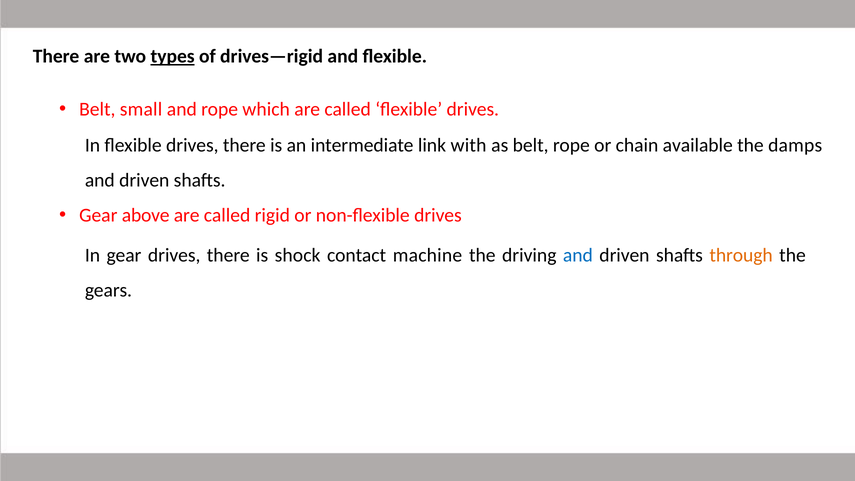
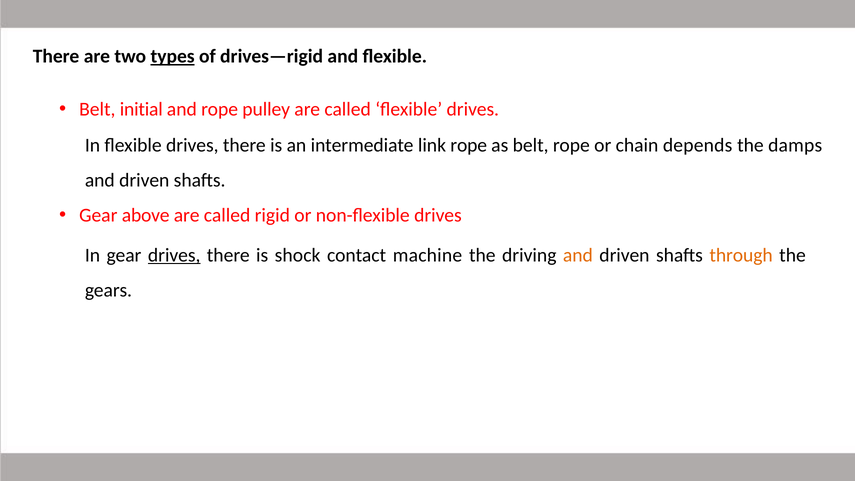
small: small -> initial (141, 110)
which: which -> pulley (266, 110)
link with: with -> rope (469, 145)
available: available -> depends (698, 145)
drives underline: none -> present (174, 255)
and colour: blue -> orange (578, 255)
